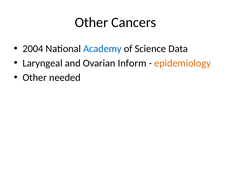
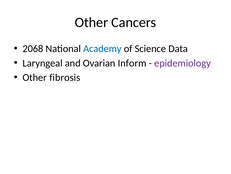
2004: 2004 -> 2068 (33, 48)
epidemiology colour: orange -> purple (183, 63)
needed: needed -> fibrosis (65, 77)
